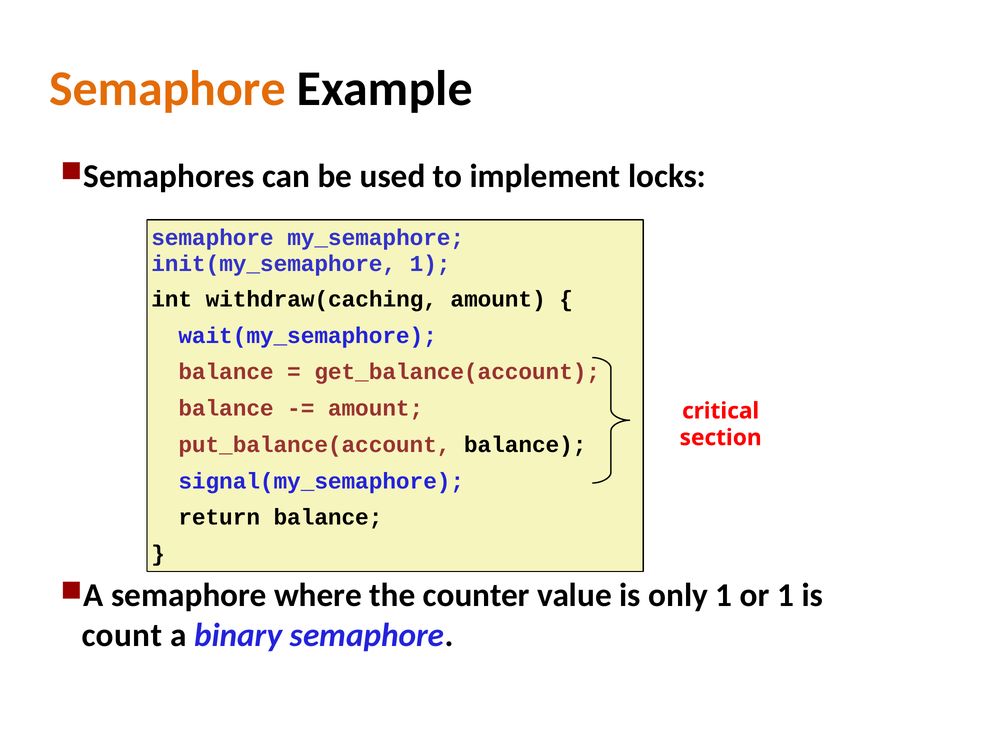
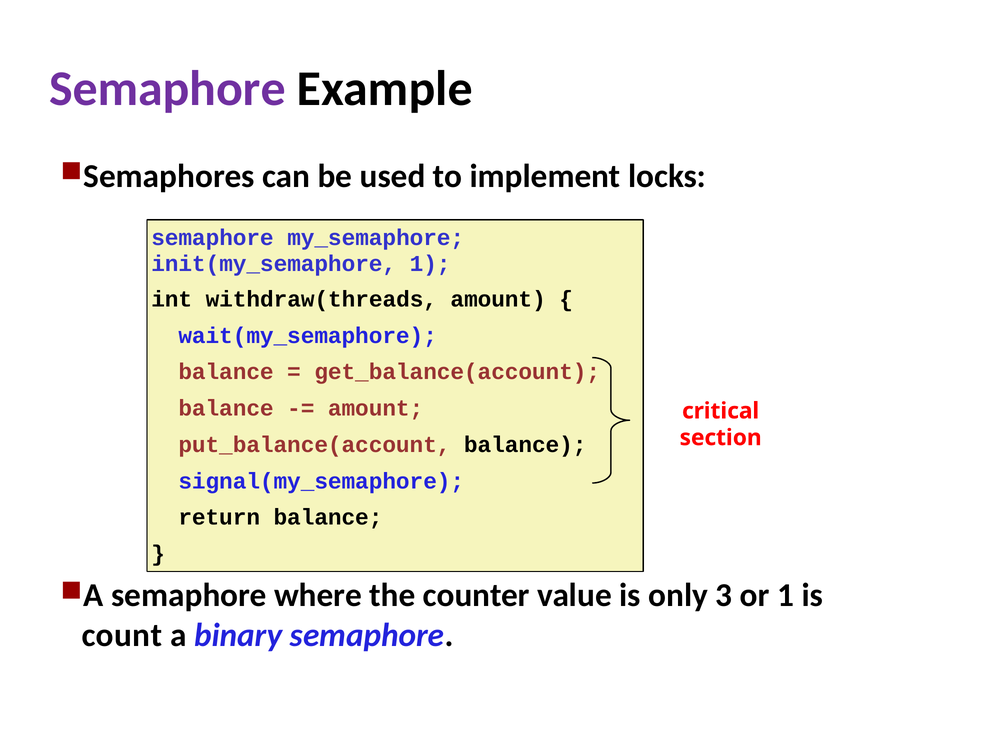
Semaphore colour: orange -> purple (167, 89)
withdraw(caching: withdraw(caching -> withdraw(threads (321, 299)
only 1: 1 -> 3 (724, 596)
